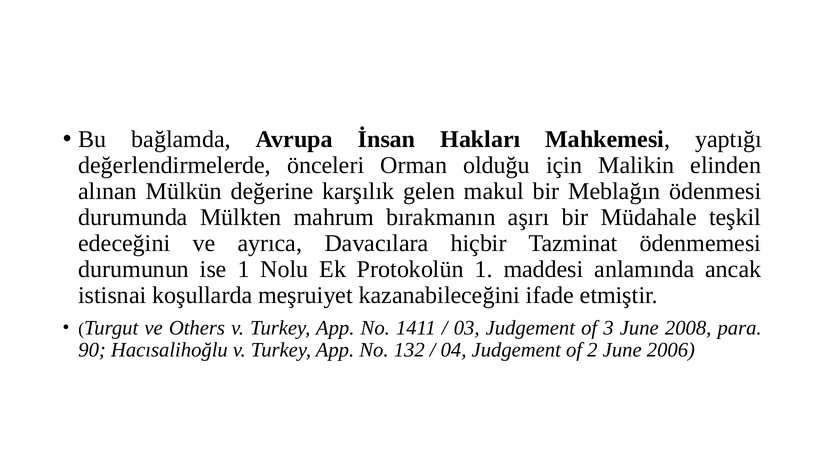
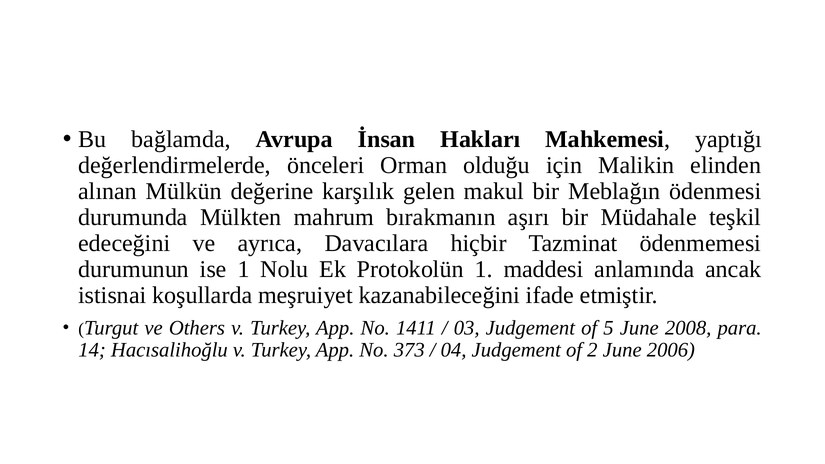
3: 3 -> 5 (609, 328)
90: 90 -> 14 (92, 350)
132: 132 -> 373 (409, 350)
